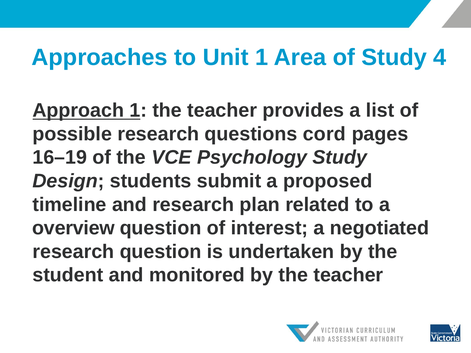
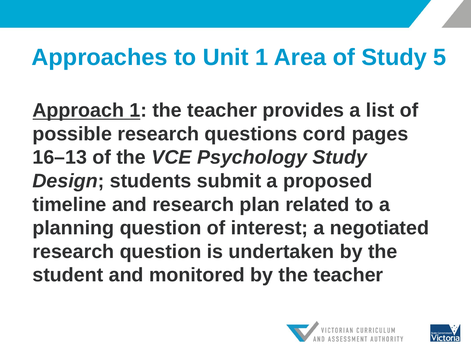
4: 4 -> 5 (440, 57)
16–19: 16–19 -> 16–13 (60, 158)
overview: overview -> planning (73, 228)
